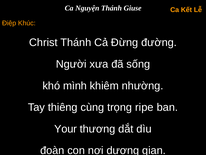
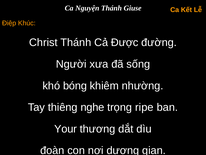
Đừng: Đừng -> Được (125, 42)
mình: mình -> bóng (75, 85)
cùng: cùng -> nghe (92, 107)
